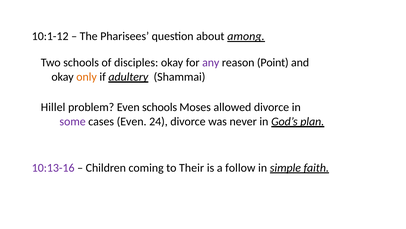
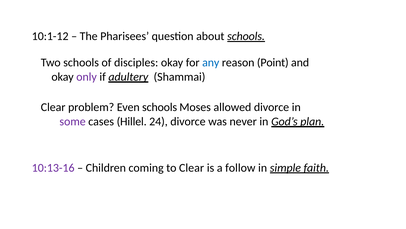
about among: among -> schools (246, 36)
any colour: purple -> blue (211, 63)
only colour: orange -> purple (87, 77)
Hillel: Hillel -> Clear (53, 107)
cases Even: Even -> Hillel (132, 121)
to Their: Their -> Clear (192, 167)
